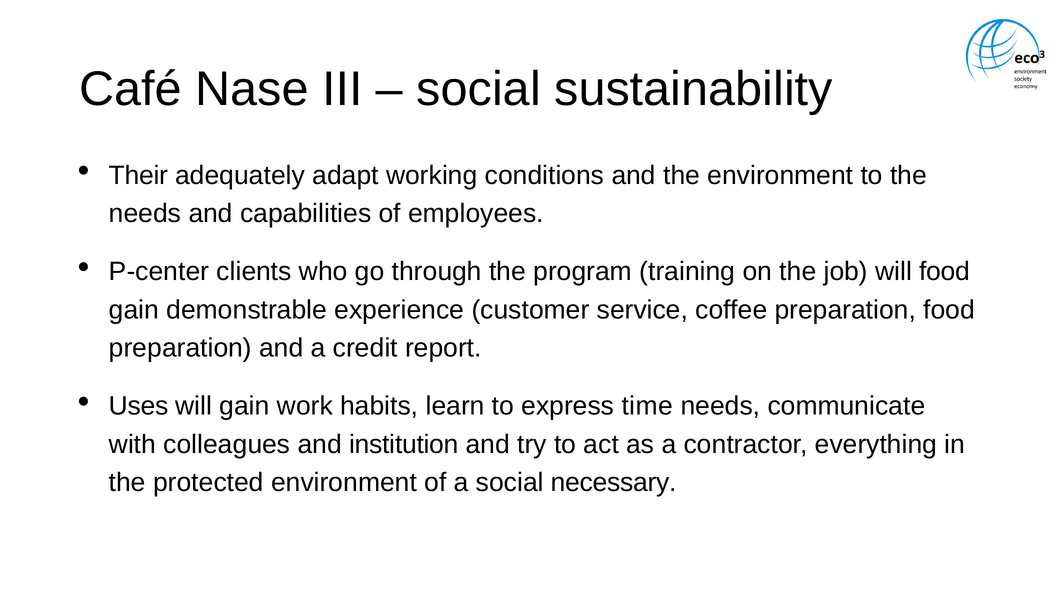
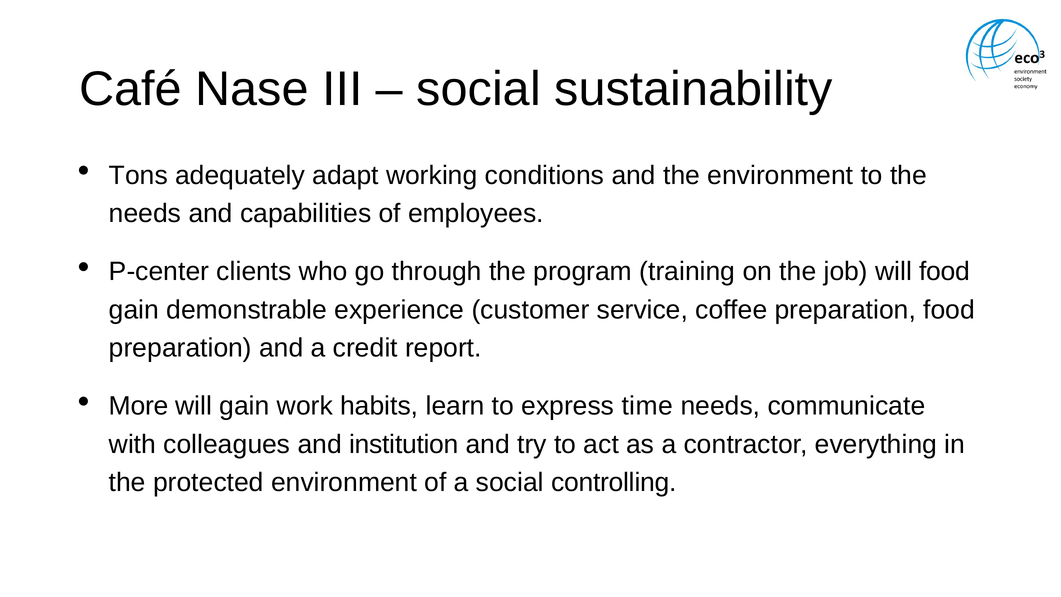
Their: Their -> Tons (138, 175)
Uses: Uses -> More (139, 406)
necessary: necessary -> controlling (614, 482)
